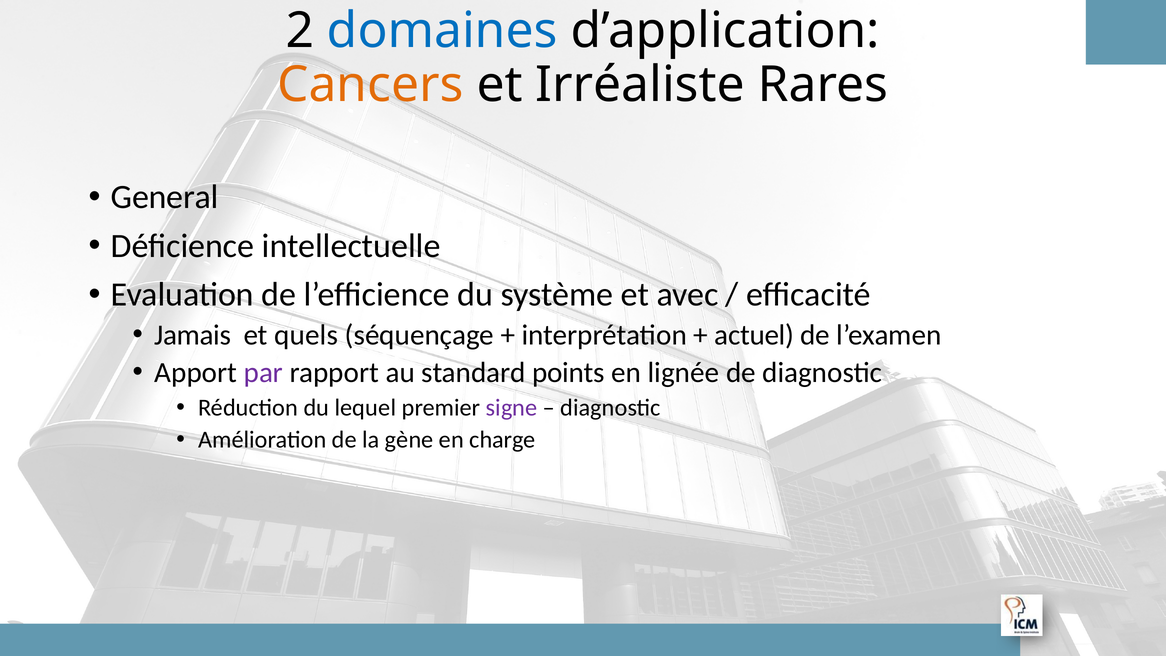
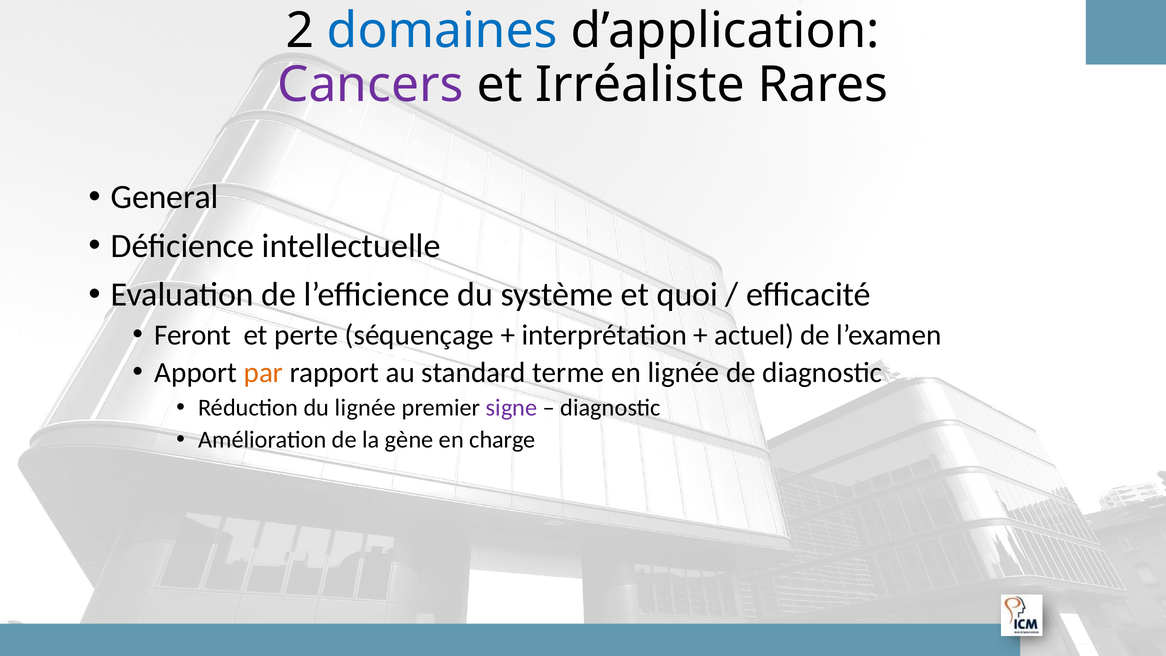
Cancers colour: orange -> purple (370, 85)
avec: avec -> quoi (687, 295)
Jamais: Jamais -> Feront (193, 335)
quels: quels -> perte (306, 335)
par colour: purple -> orange (263, 372)
points: points -> terme (568, 372)
du lequel: lequel -> lignée (365, 407)
